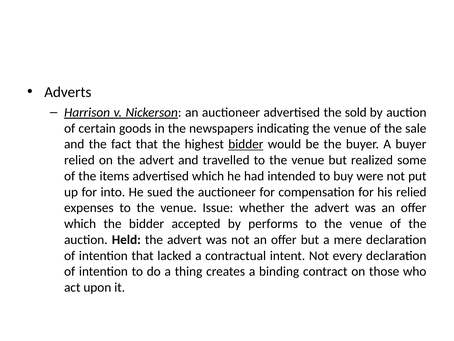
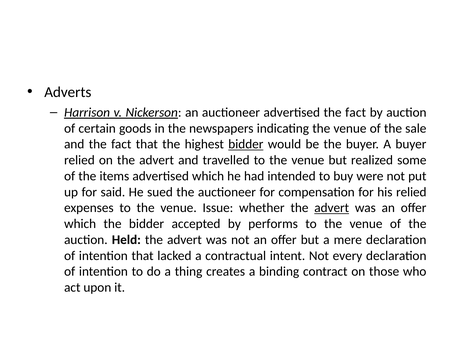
advertised the sold: sold -> fact (356, 112)
into: into -> said (113, 192)
advert underline: none -> present (332, 208)
